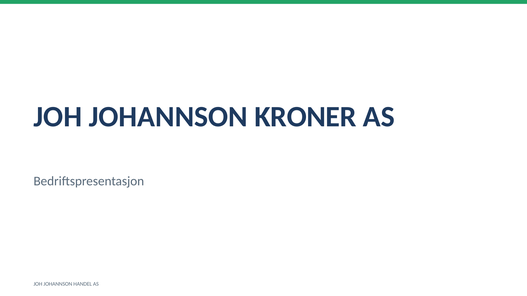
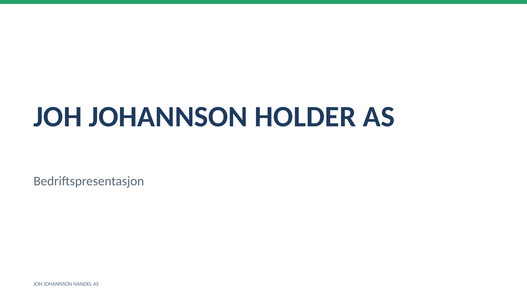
KRONER: KRONER -> HOLDER (305, 117)
